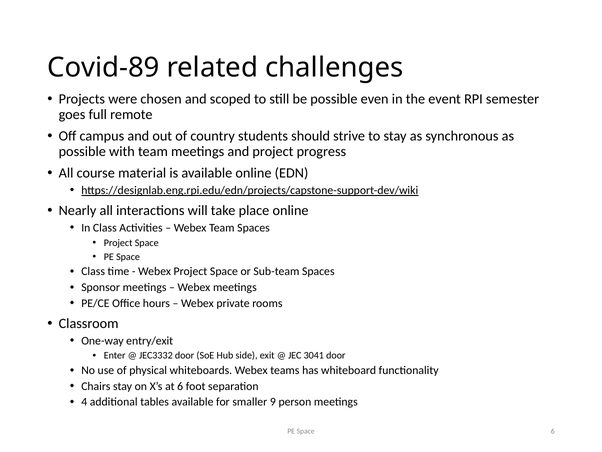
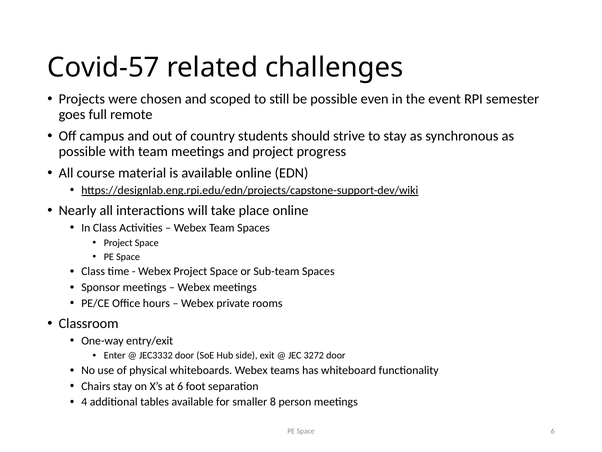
Covid-89: Covid-89 -> Covid-57 (103, 67)
3041: 3041 -> 3272 (314, 355)
9: 9 -> 8 (273, 402)
